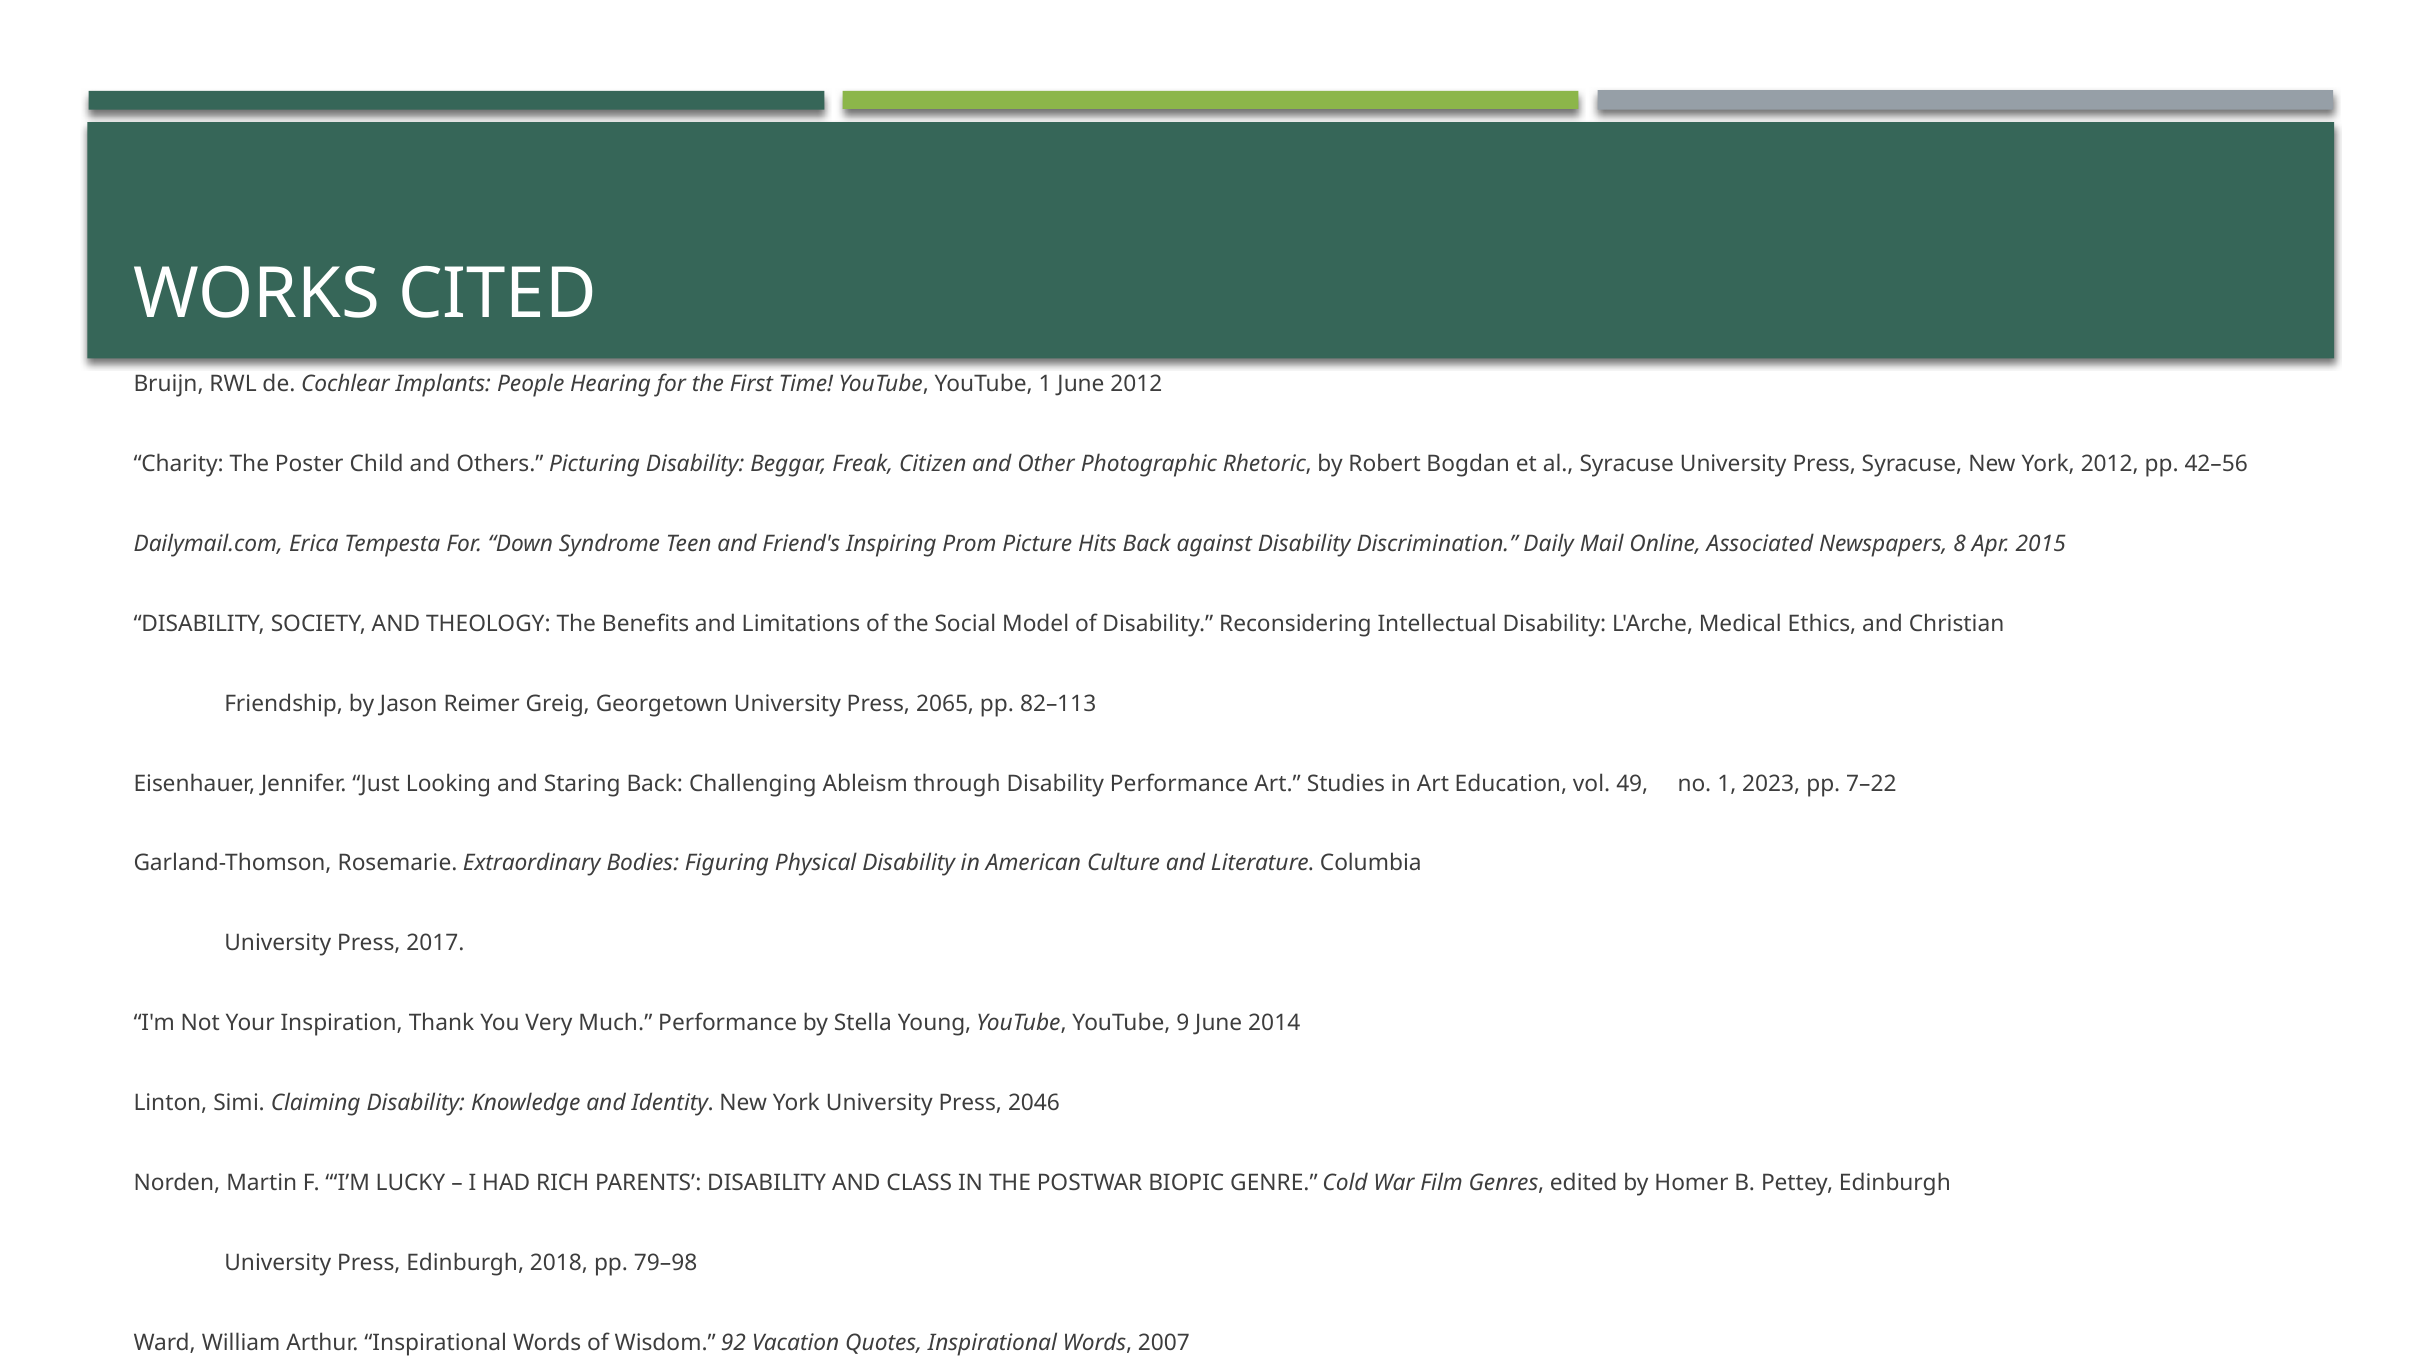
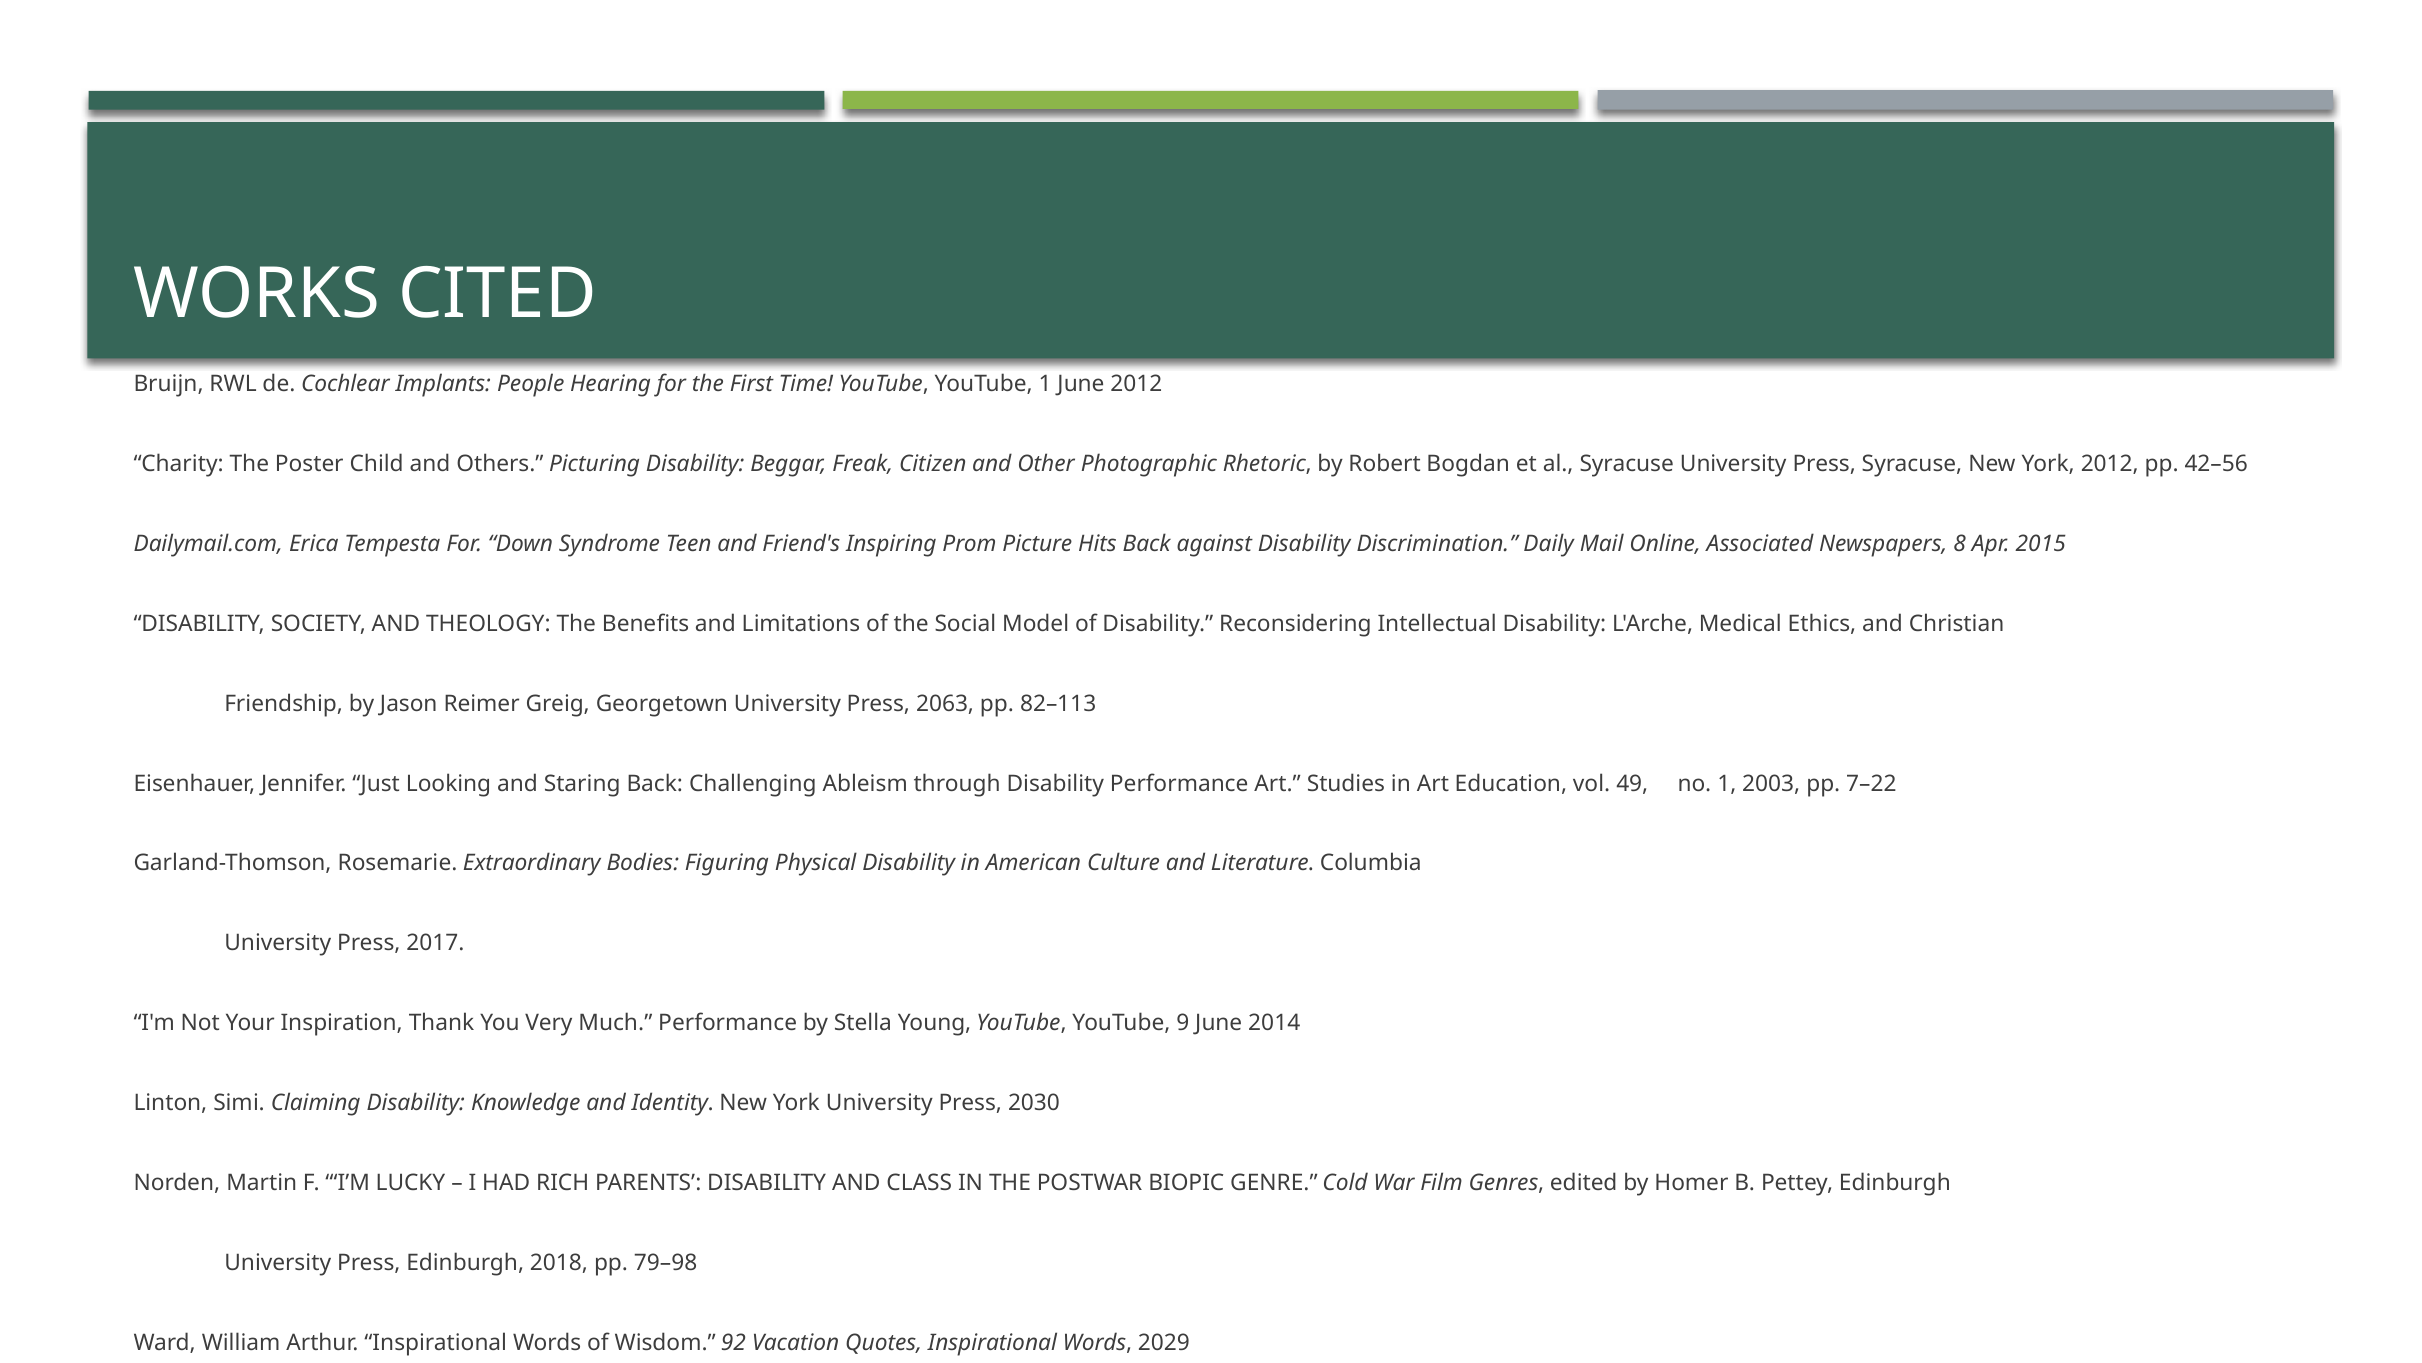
2065: 2065 -> 2063 (945, 703)
2023: 2023 -> 2003 (1771, 783)
2046: 2046 -> 2030 (1034, 1102)
2007: 2007 -> 2029 (1164, 1342)
